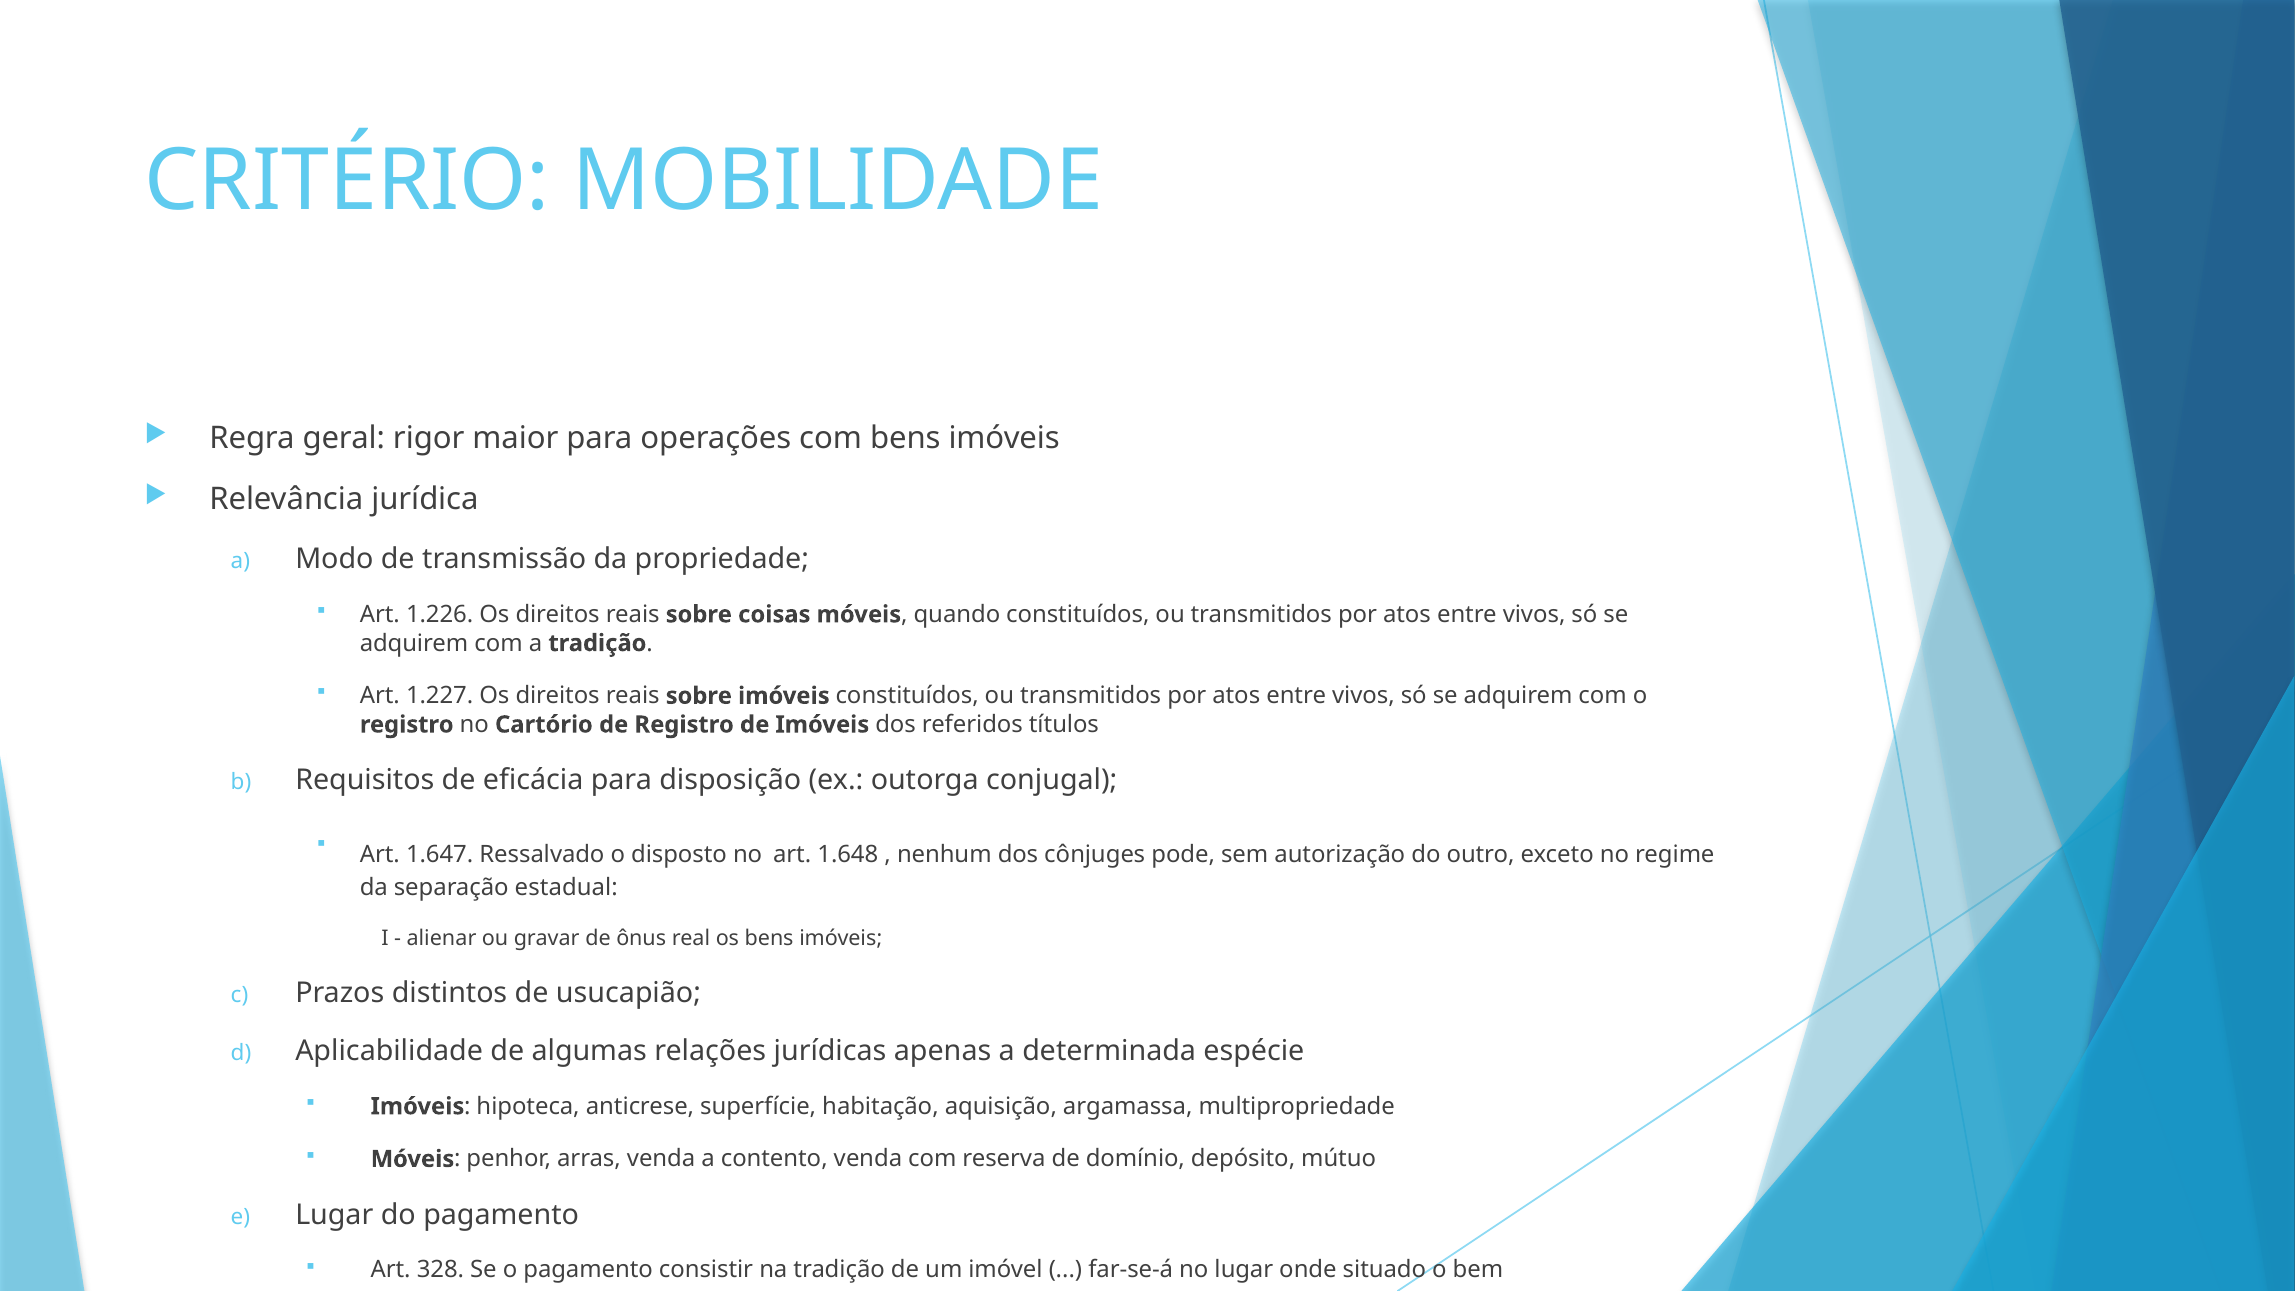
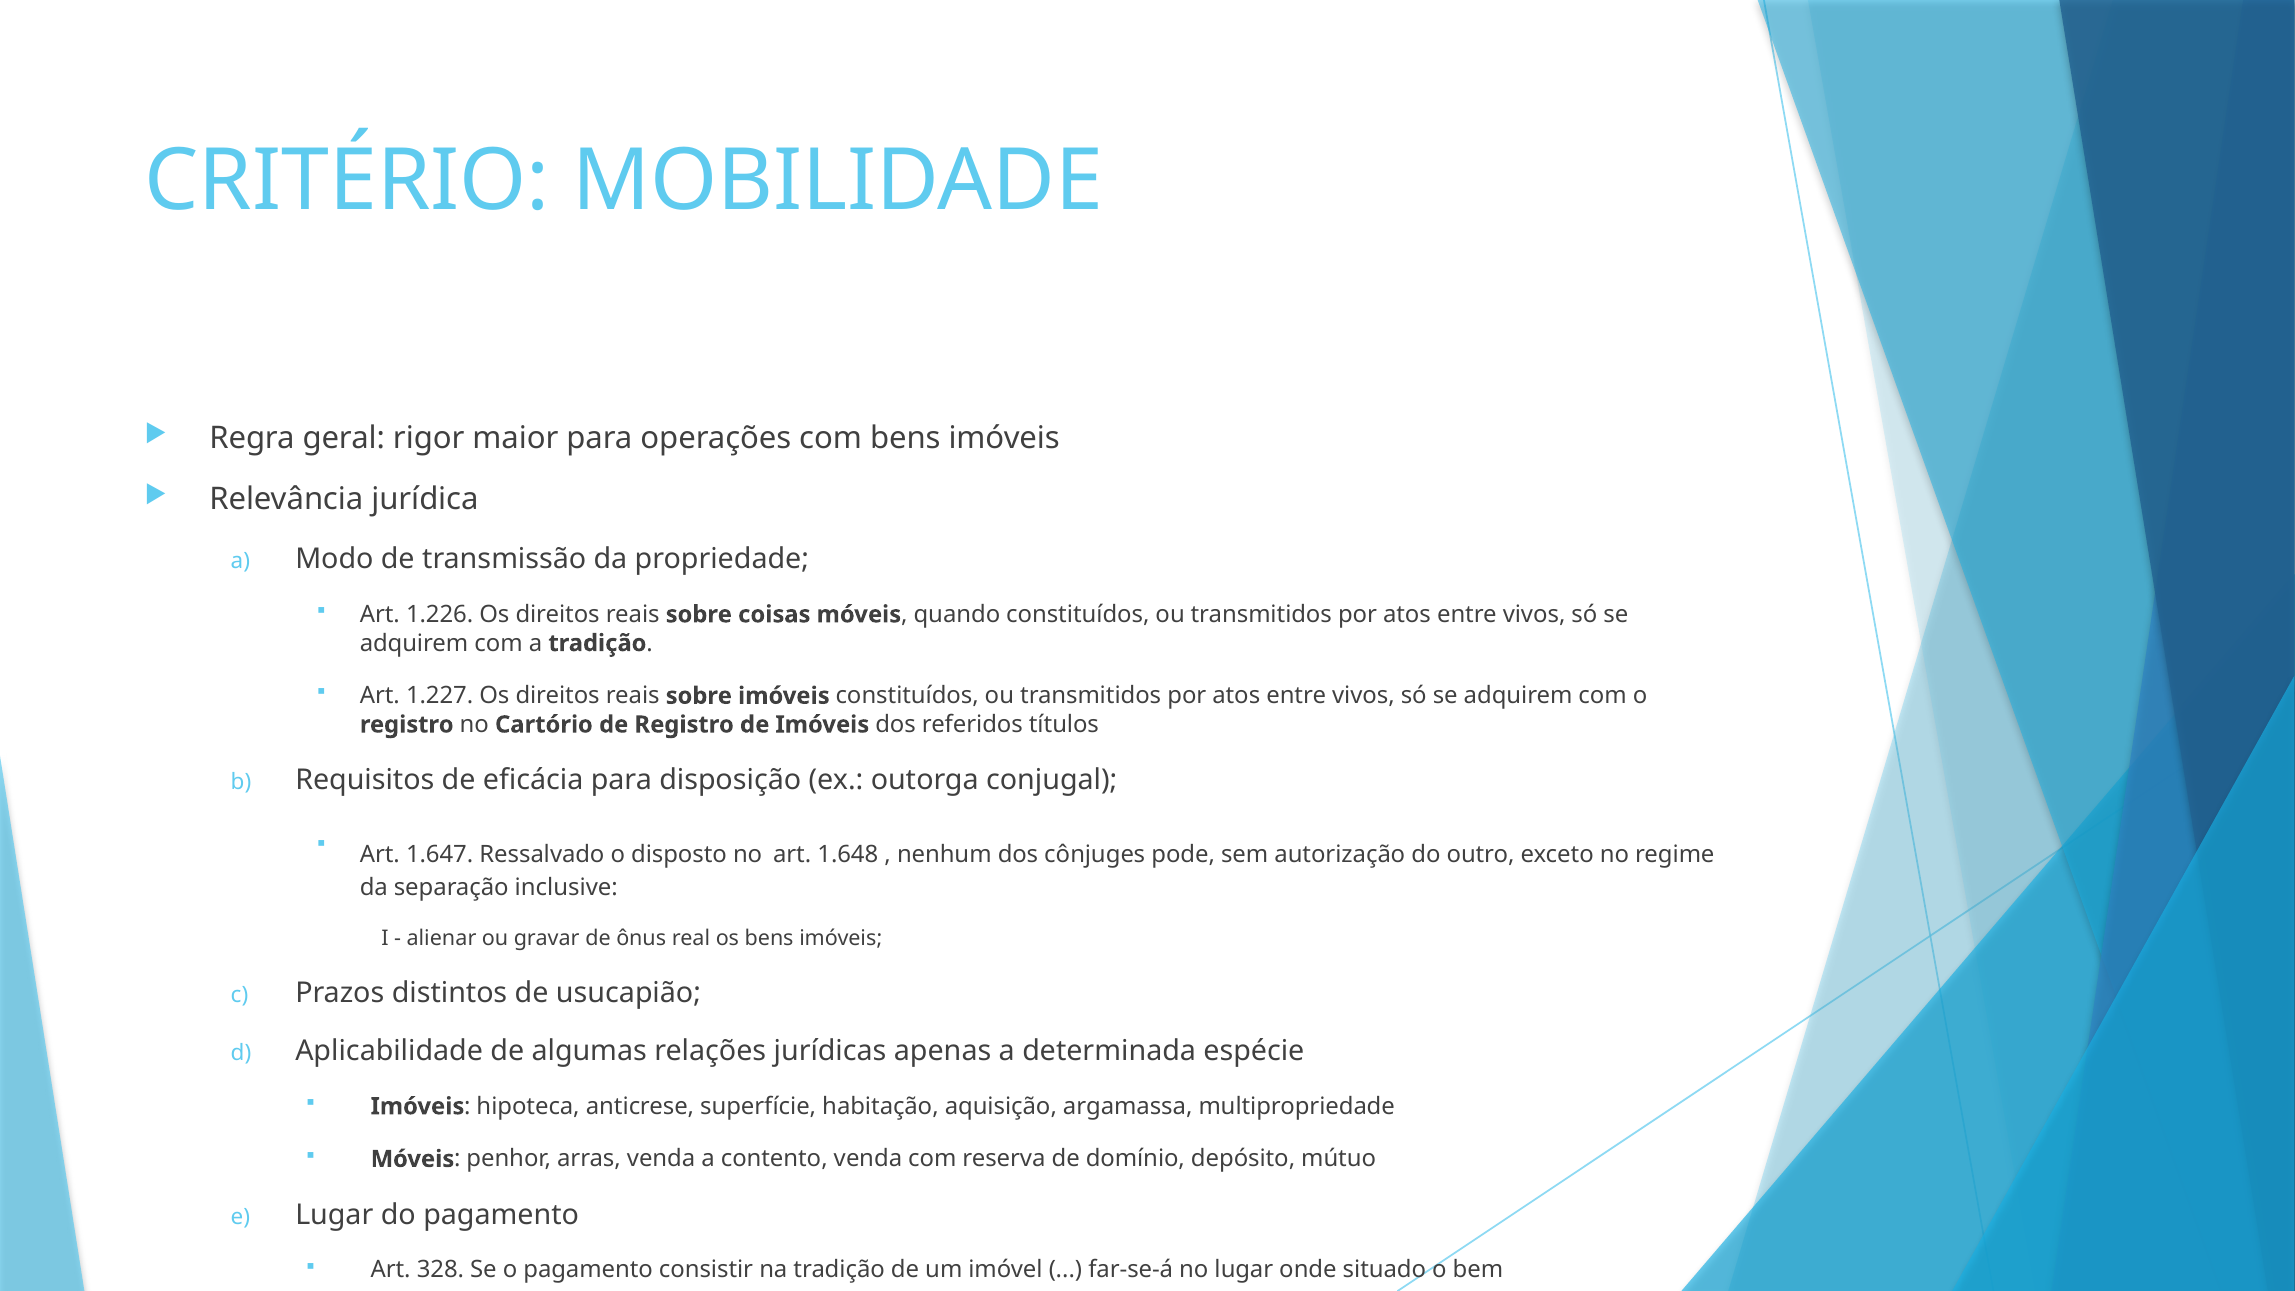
estadual: estadual -> inclusive (566, 887)
